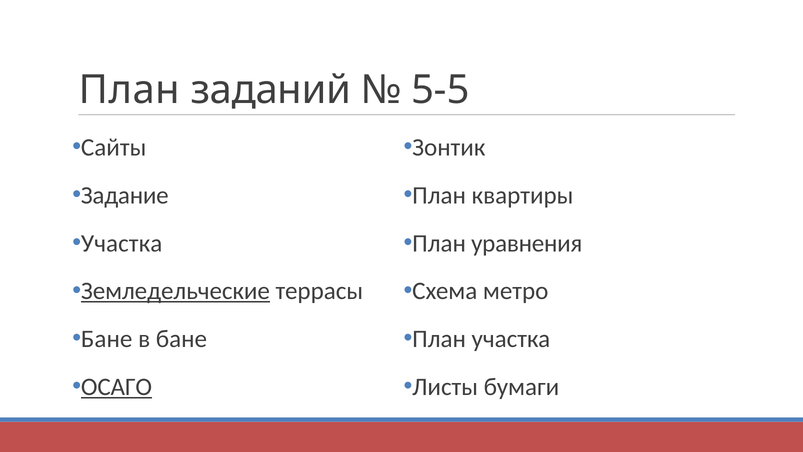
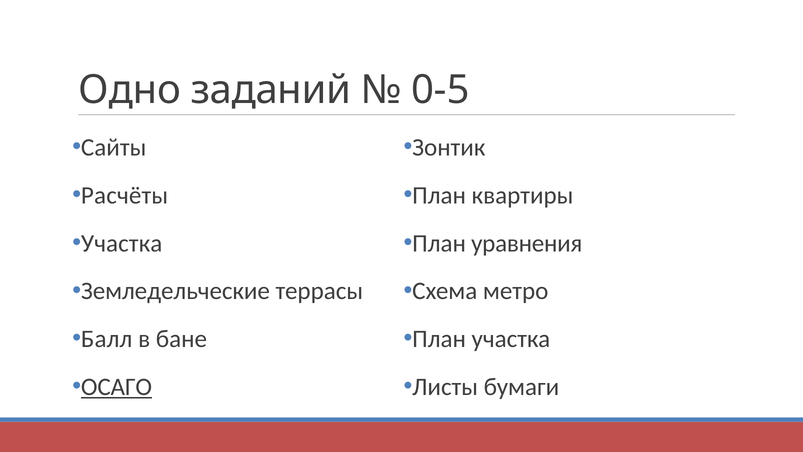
План: План -> Одно (130, 90)
5-5: 5-5 -> 0-5 (440, 90)
Задание: Задание -> Расчёты (125, 195)
Земледельческие underline: present -> none (175, 291)
Бане: Бане -> Балл (107, 339)
